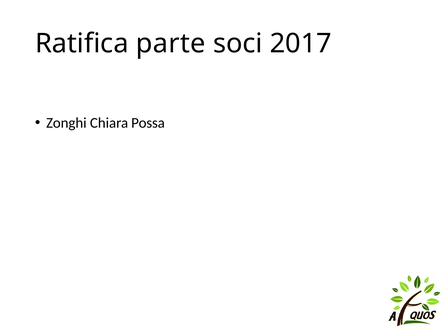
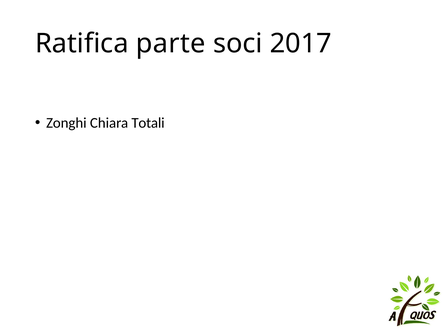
Possa: Possa -> Totali (148, 123)
